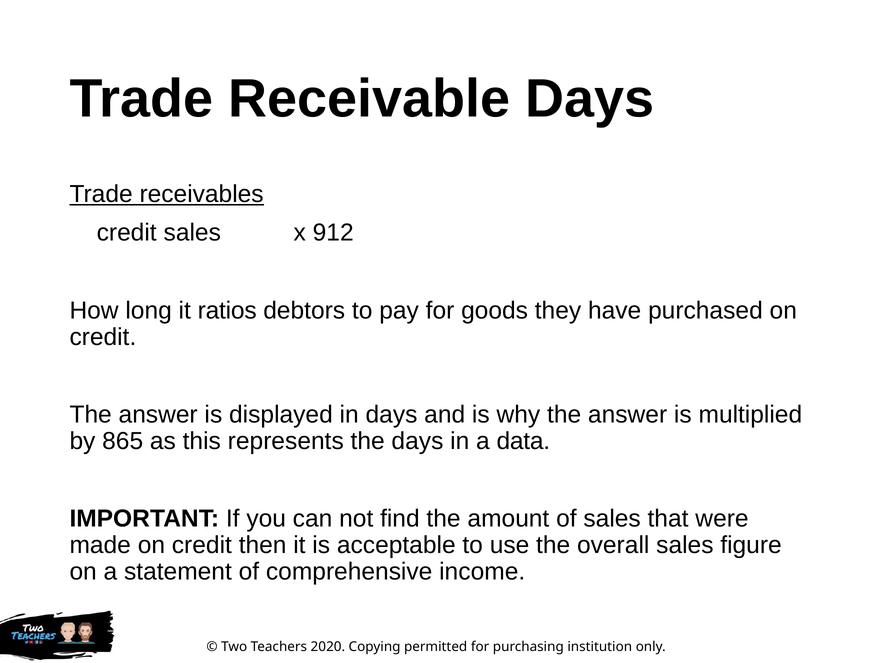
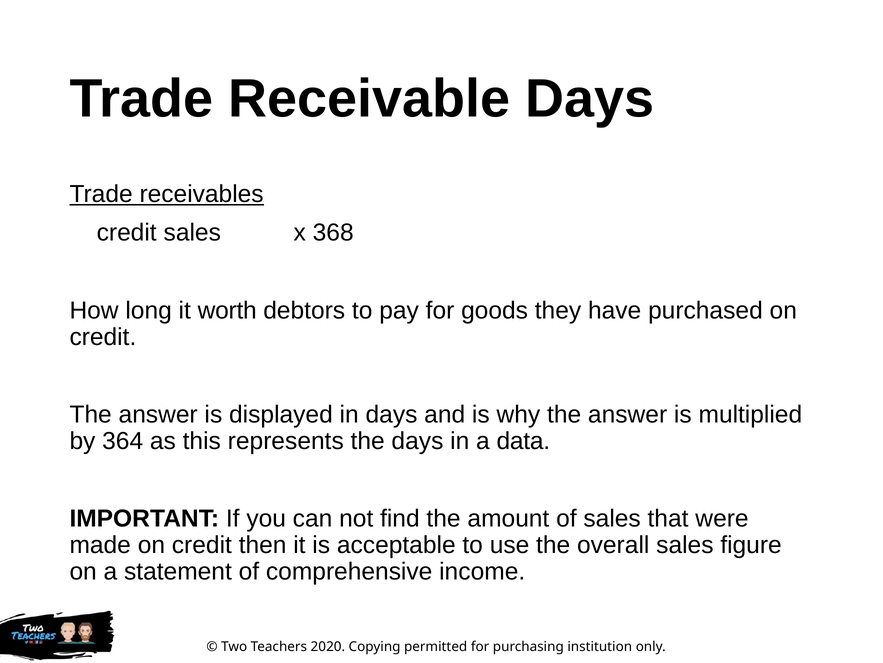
912: 912 -> 368 (333, 233)
ratios: ratios -> worth (227, 310)
865: 865 -> 364 (123, 441)
